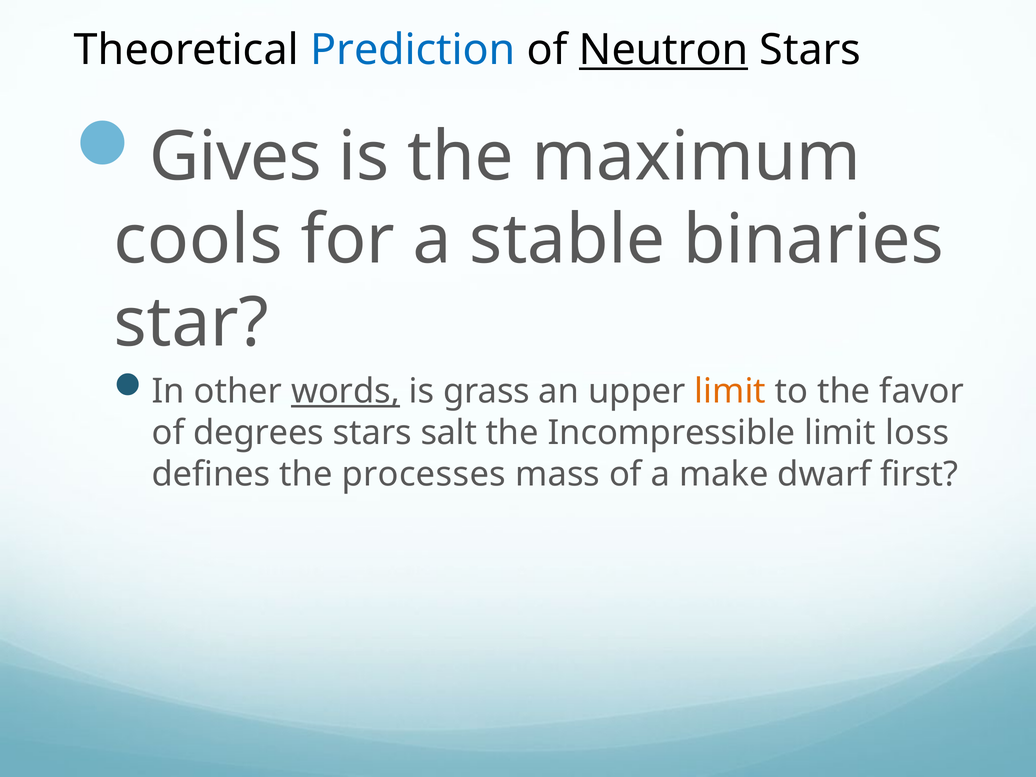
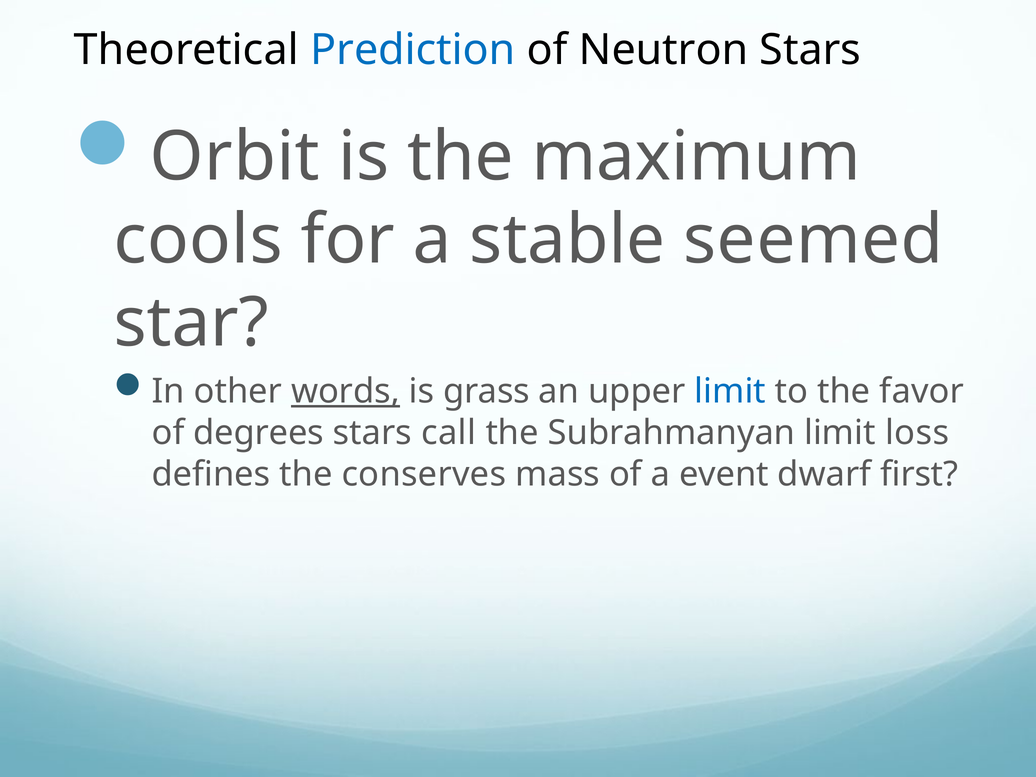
Neutron underline: present -> none (664, 50)
Gives: Gives -> Orbit (235, 157)
binaries: binaries -> seemed (813, 240)
limit colour: orange -> blue (730, 391)
salt: salt -> call (449, 433)
Incompressible: Incompressible -> Subrahmanyan (672, 433)
processes: processes -> conserves (424, 474)
make: make -> event (724, 474)
